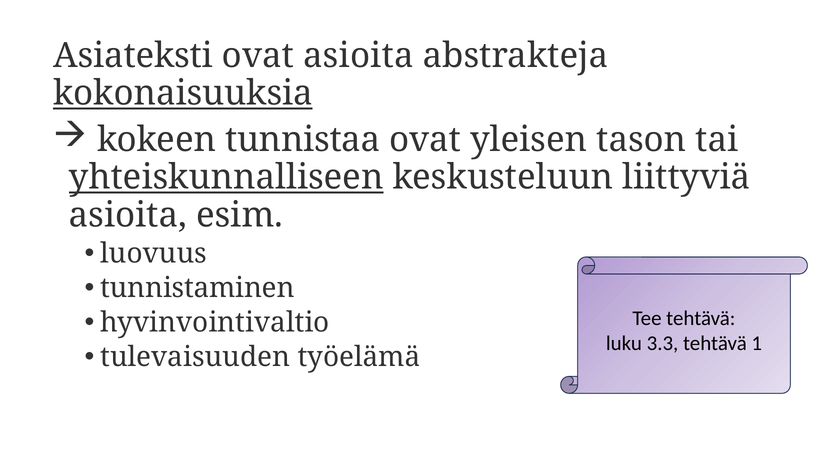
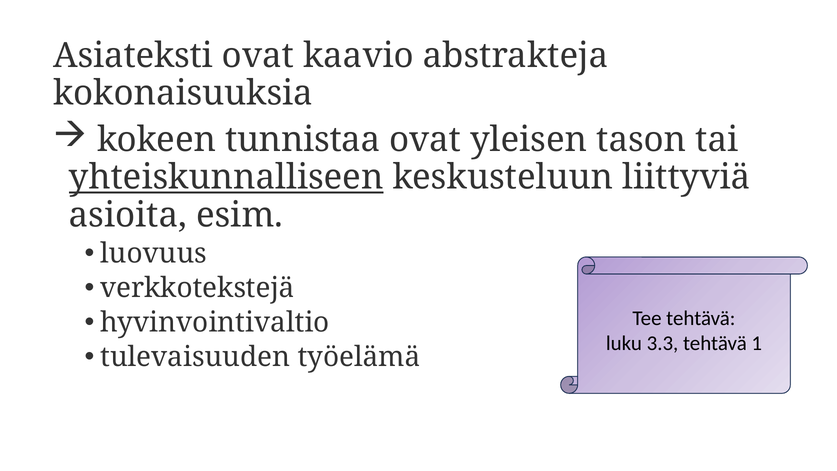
ovat asioita: asioita -> kaavio (358, 56)
kokonaisuuksia underline: present -> none (183, 93)
tunnistaminen: tunnistaminen -> verkkotekstejä (197, 288)
